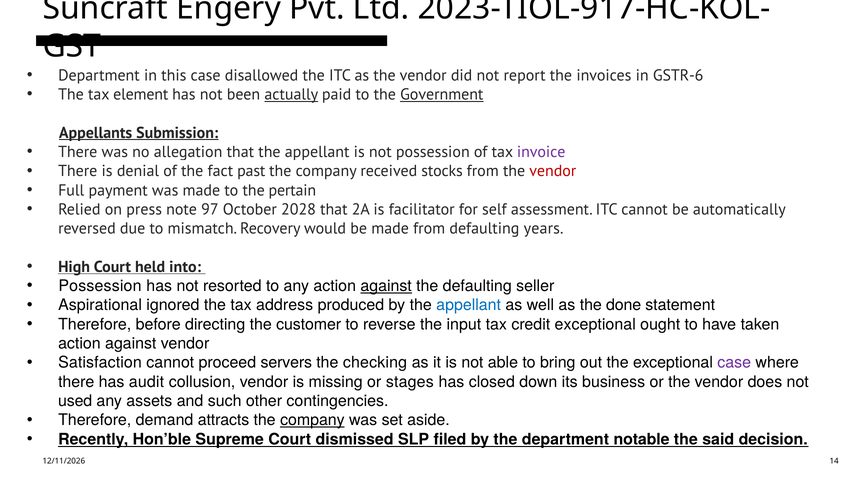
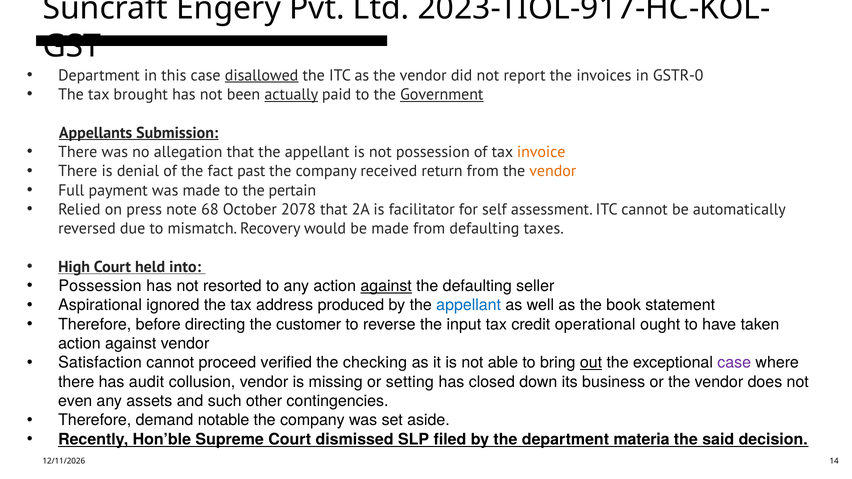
disallowed underline: none -> present (262, 75)
GSTR-6: GSTR-6 -> GSTR-0 (678, 75)
element: element -> brought (141, 95)
invoice colour: purple -> orange (541, 152)
stocks: stocks -> return (442, 171)
vendor colour: red -> orange (553, 171)
97: 97 -> 68 (210, 210)
2028: 2028 -> 2078 (299, 210)
years: years -> taxes (544, 229)
done: done -> book (624, 305)
credit exceptional: exceptional -> operational (595, 325)
servers: servers -> verified (286, 363)
out underline: none -> present (591, 363)
stages: stages -> setting (410, 382)
used: used -> even (75, 401)
attracts: attracts -> notable (224, 420)
company underline: present -> none (312, 420)
notable: notable -> materia (642, 440)
